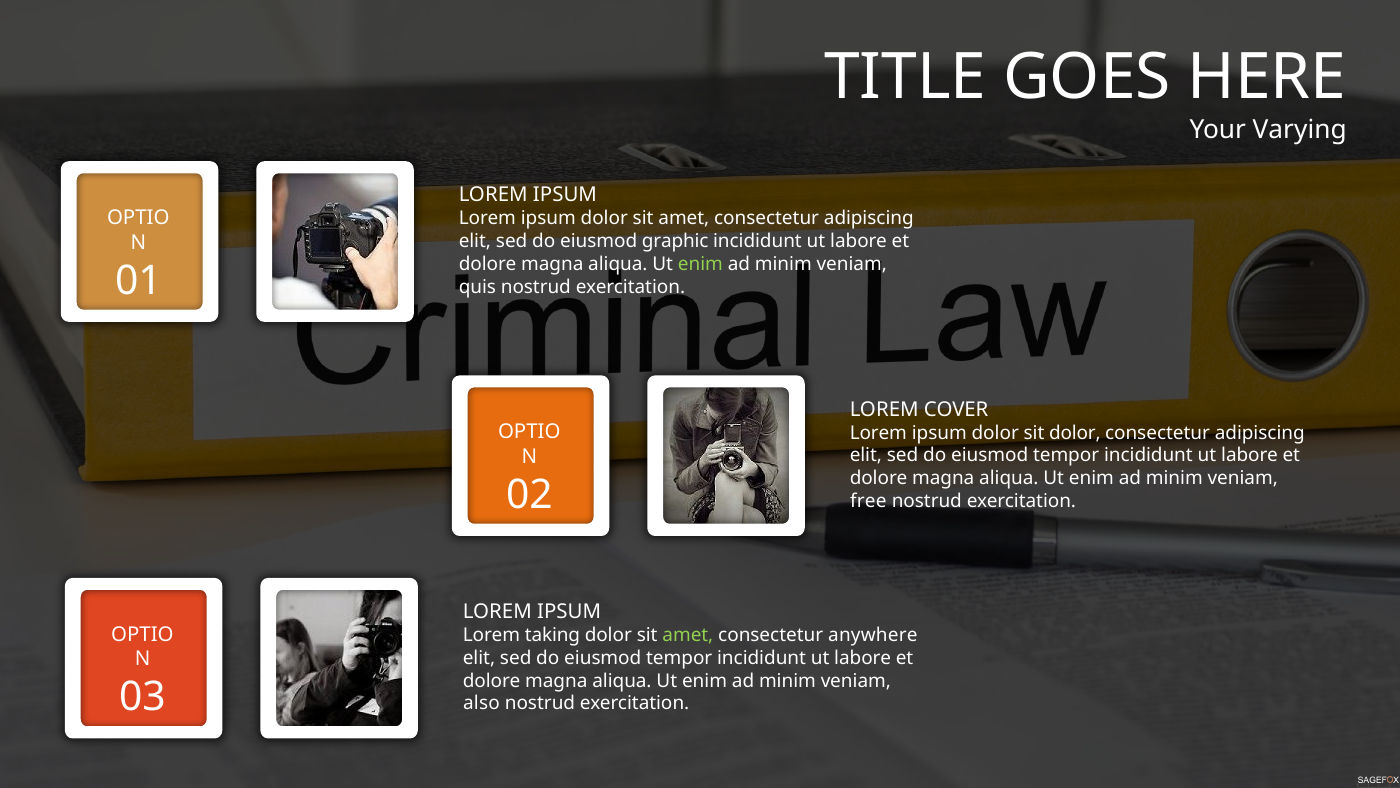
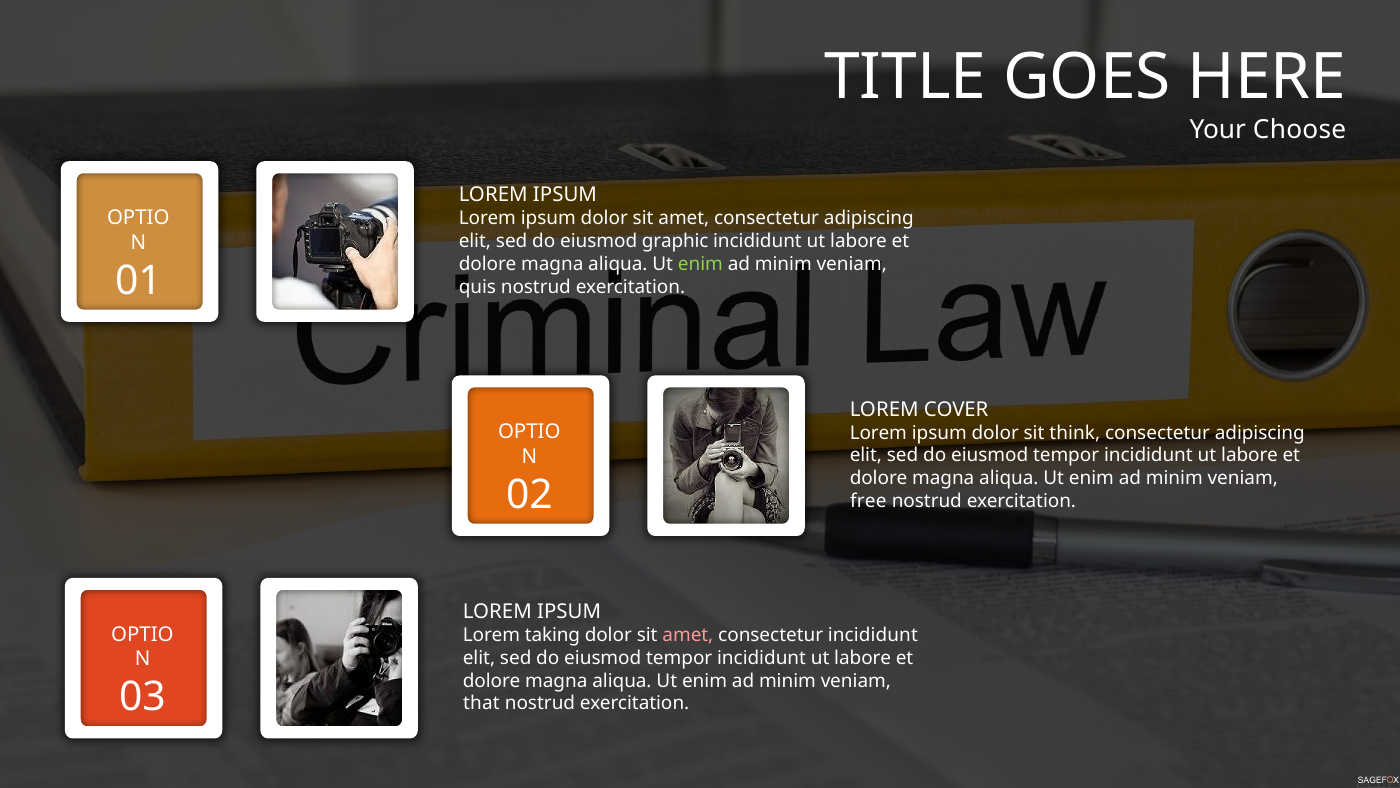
Varying: Varying -> Choose (1300, 129)
sit dolor: dolor -> think (1075, 433)
amet colour: light green -> pink (688, 635)
consectetur anywhere: anywhere -> incididunt (873, 635)
also: also -> that (481, 703)
